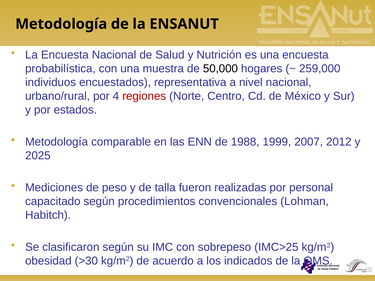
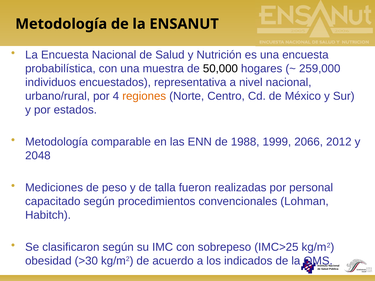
regiones colour: red -> orange (144, 96)
2007: 2007 -> 2066 (309, 142)
2025: 2025 -> 2048 (38, 156)
